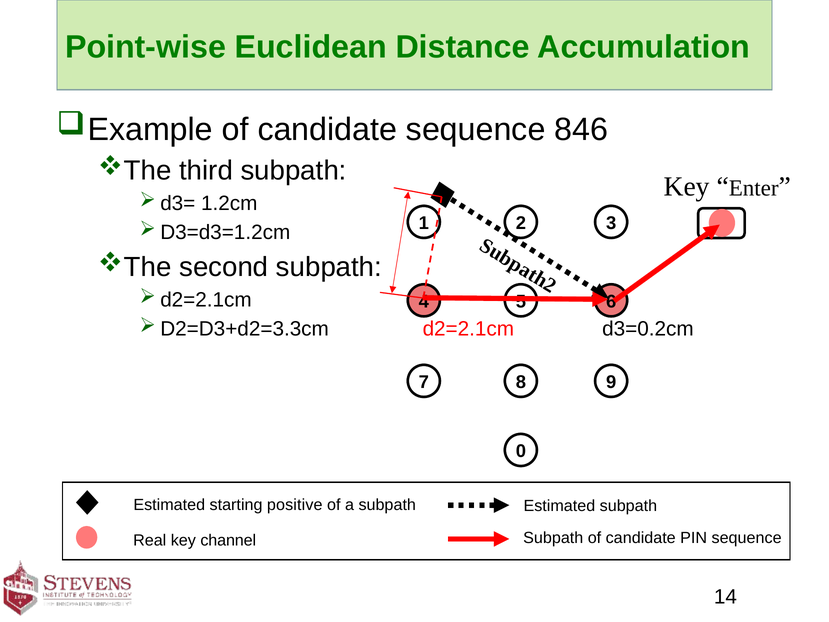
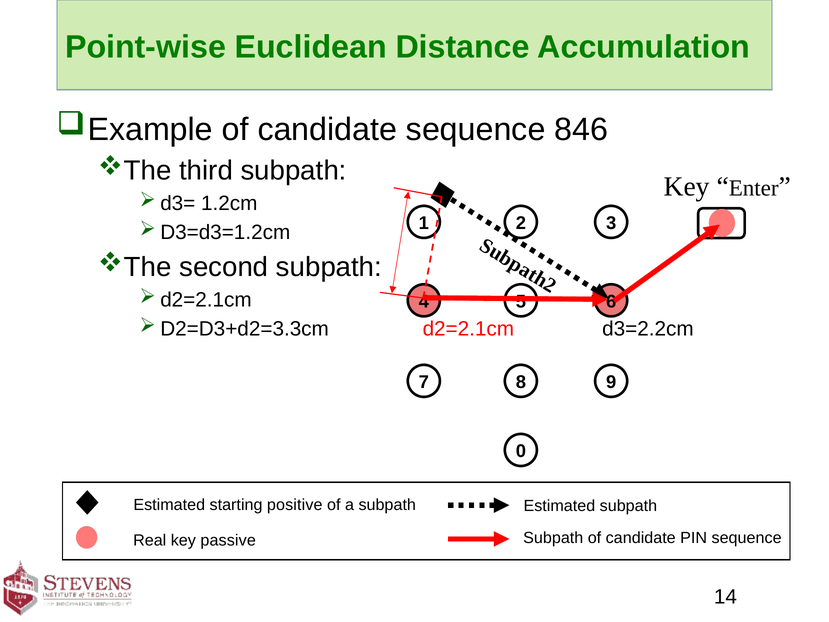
d3=0.2cm: d3=0.2cm -> d3=2.2cm (648, 329)
channel: channel -> passive (228, 540)
